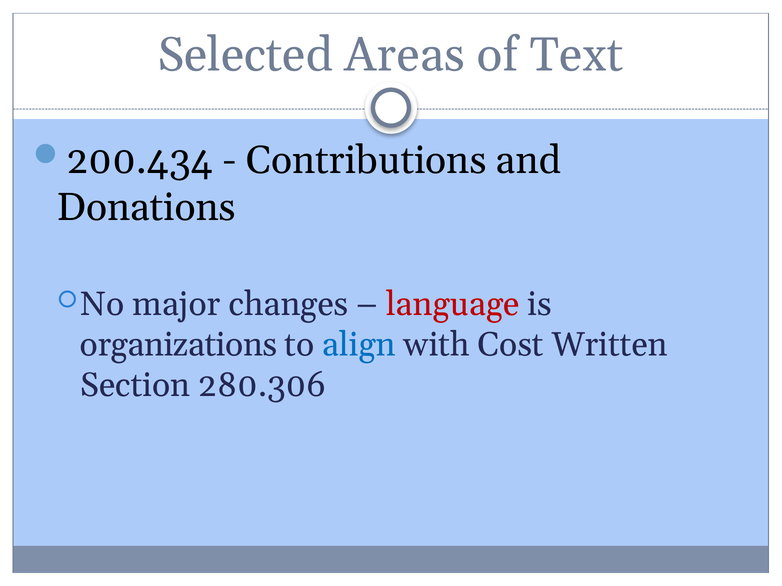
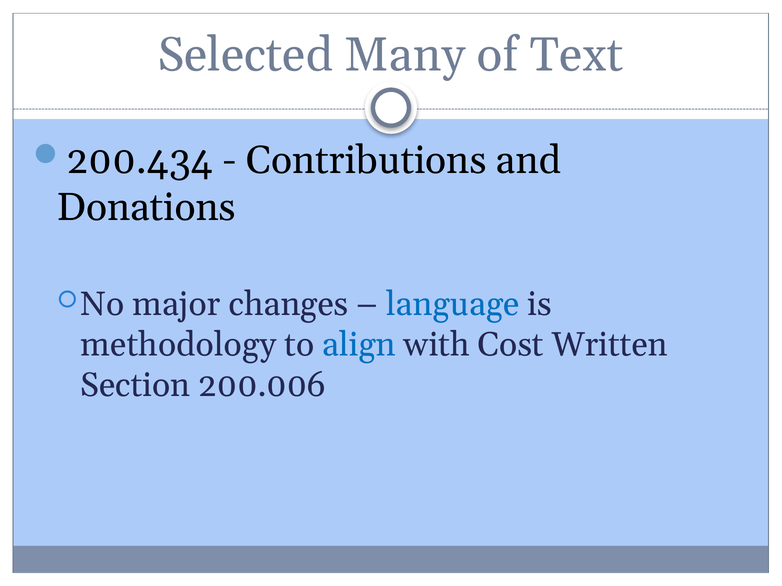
Areas: Areas -> Many (405, 55)
language colour: red -> blue (453, 305)
organizations: organizations -> methodology (178, 345)
280.306: 280.306 -> 200.006 (262, 385)
